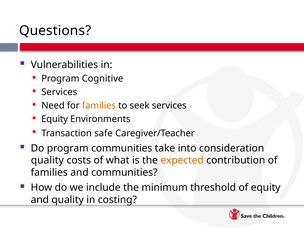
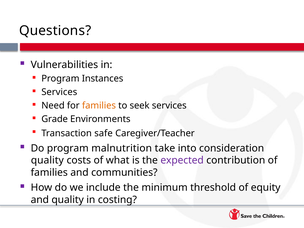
Cognitive: Cognitive -> Instances (103, 79)
Equity: Equity -> Grade (55, 119)
program communities: communities -> malnutrition (122, 148)
expected colour: orange -> purple (182, 160)
